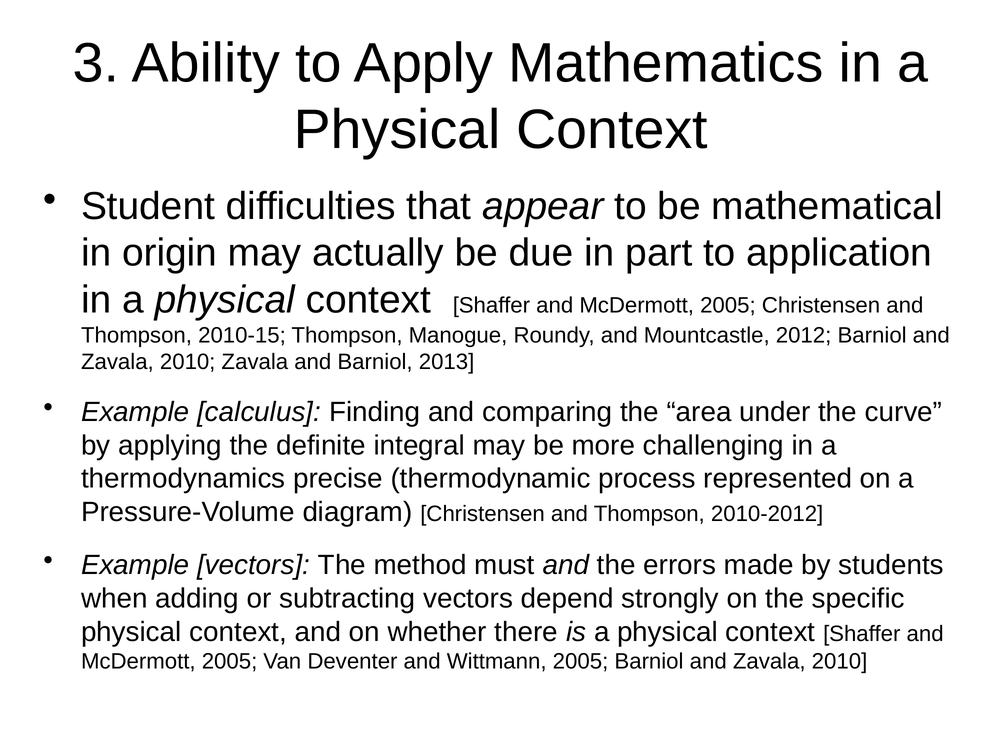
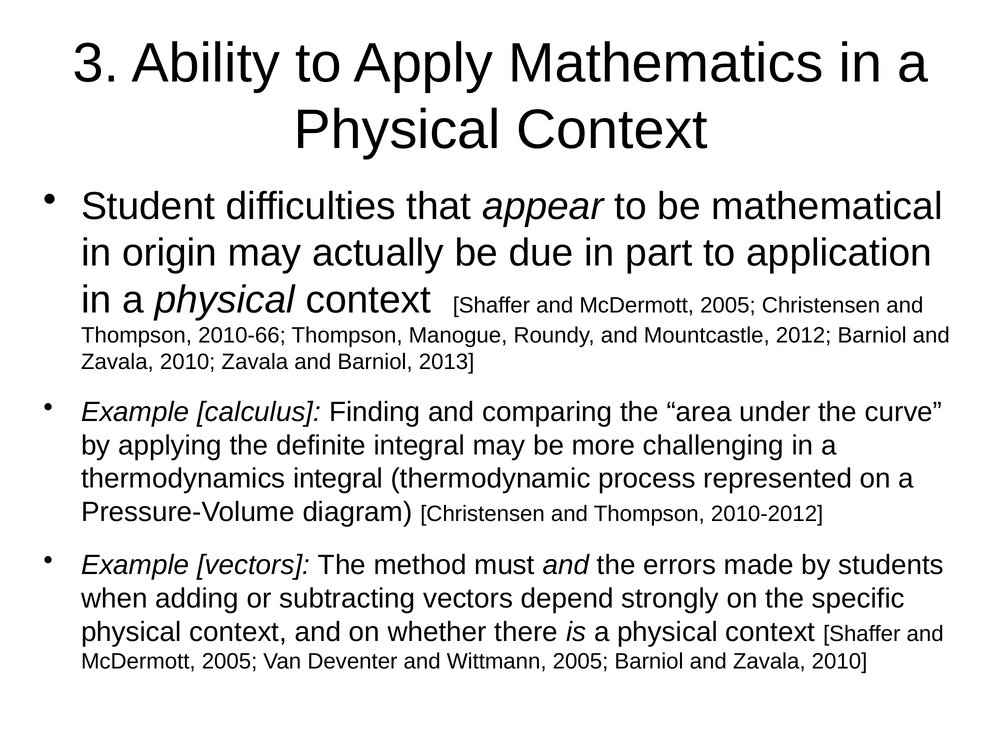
2010-15: 2010-15 -> 2010-66 (242, 336)
thermodynamics precise: precise -> integral (338, 479)
